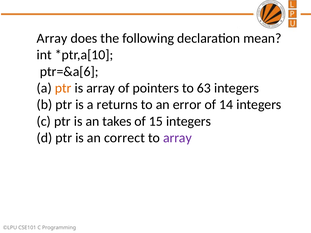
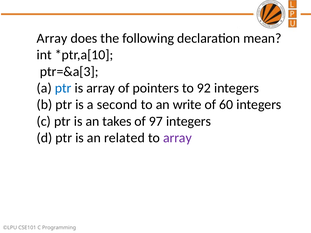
ptr=&a[6: ptr=&a[6 -> ptr=&a[3 (69, 72)
ptr colour: orange -> blue (63, 88)
63: 63 -> 92 (204, 88)
returns: returns -> second (117, 105)
error: error -> write (187, 105)
14: 14 -> 60 (226, 105)
15: 15 -> 97 (156, 121)
correct: correct -> related (124, 138)
